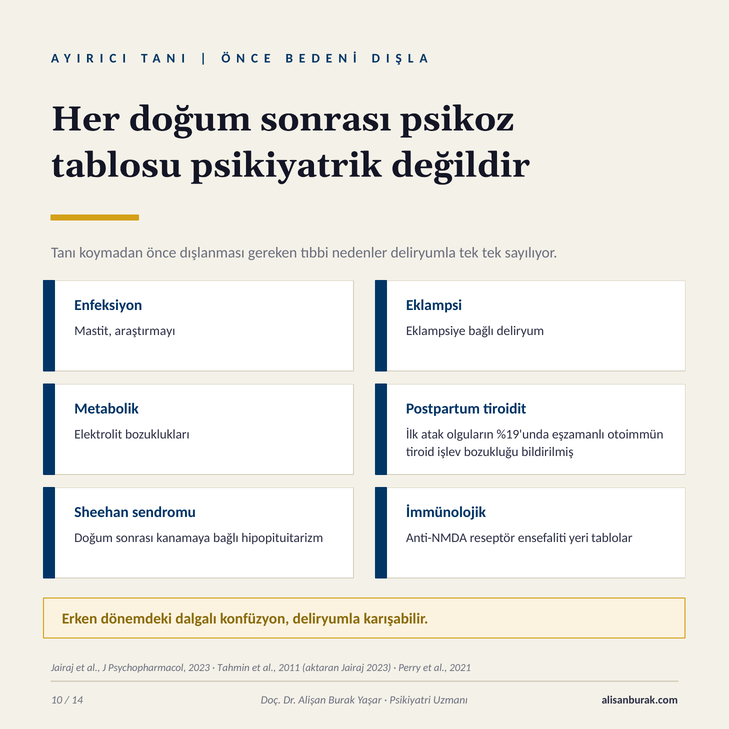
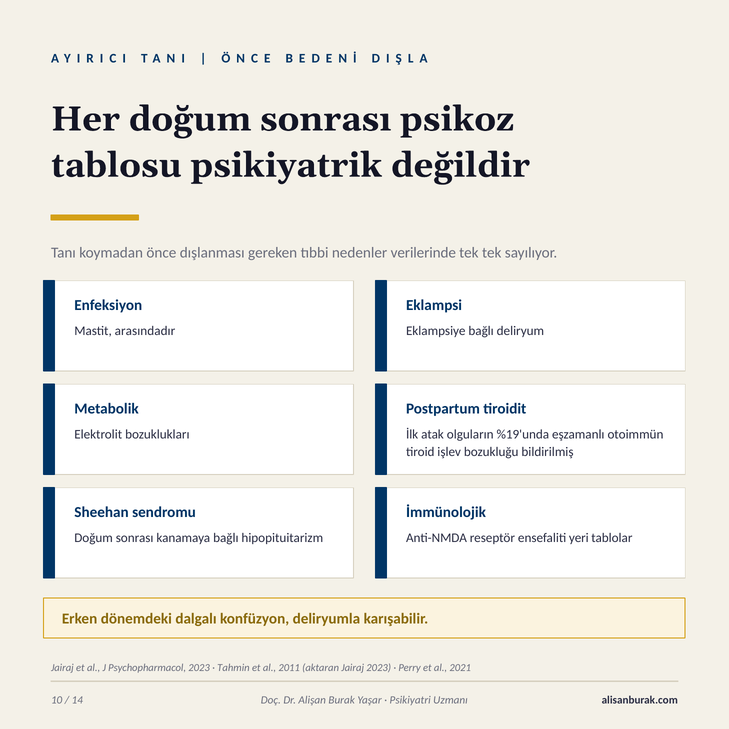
nedenler deliryumla: deliryumla -> verilerinde (423, 253)
araştırmayı: araştırmayı -> arasındadır (145, 331)
